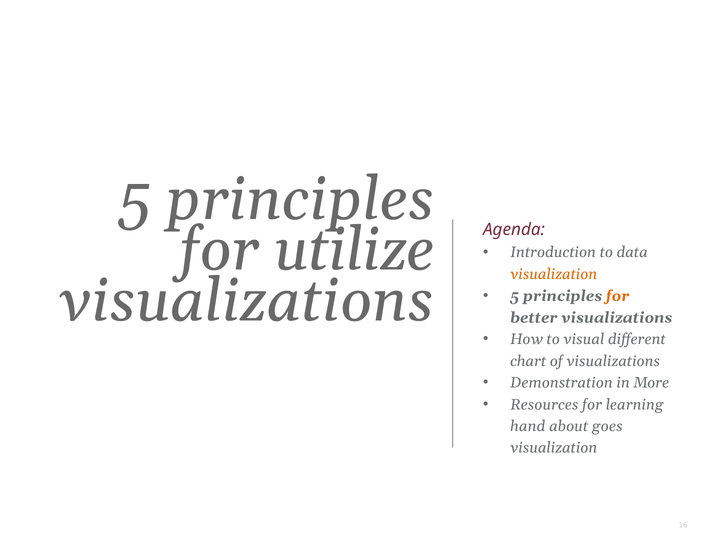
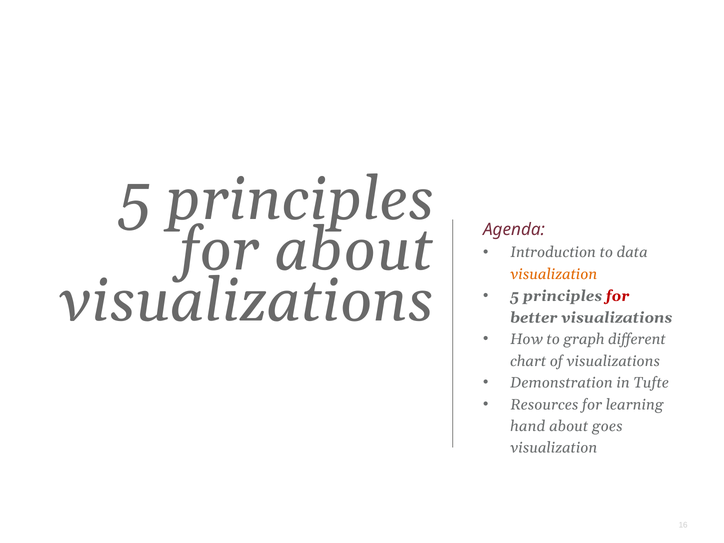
for utilize: utilize -> about (354, 250)
for colour: orange -> red (618, 296)
visual: visual -> graph (584, 339)
More: More -> Tufte (651, 383)
